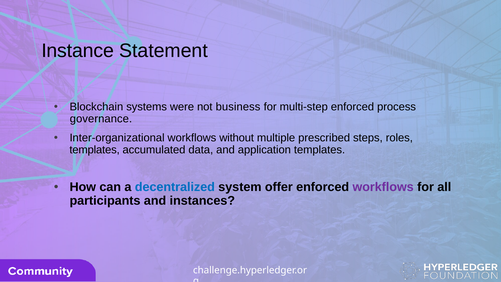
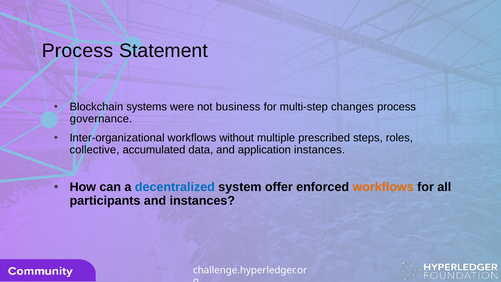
Instance: Instance -> Process (78, 51)
multi-step enforced: enforced -> changes (352, 107)
templates: templates -> collective (94, 150)
application templates: templates -> instances (319, 150)
workflows colour: purple -> orange (383, 187)
